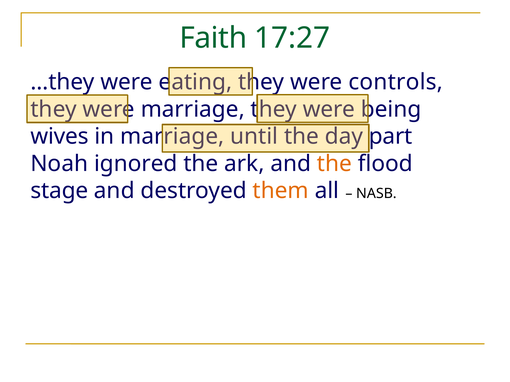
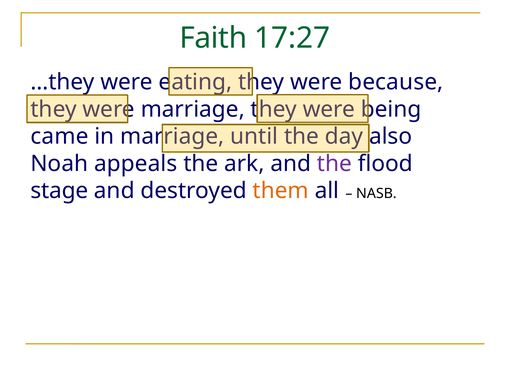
controls: controls -> because (396, 82)
wives: wives -> came (59, 137)
part: part -> also (391, 137)
ignored: ignored -> appeals (136, 164)
the colour: orange -> purple (334, 164)
